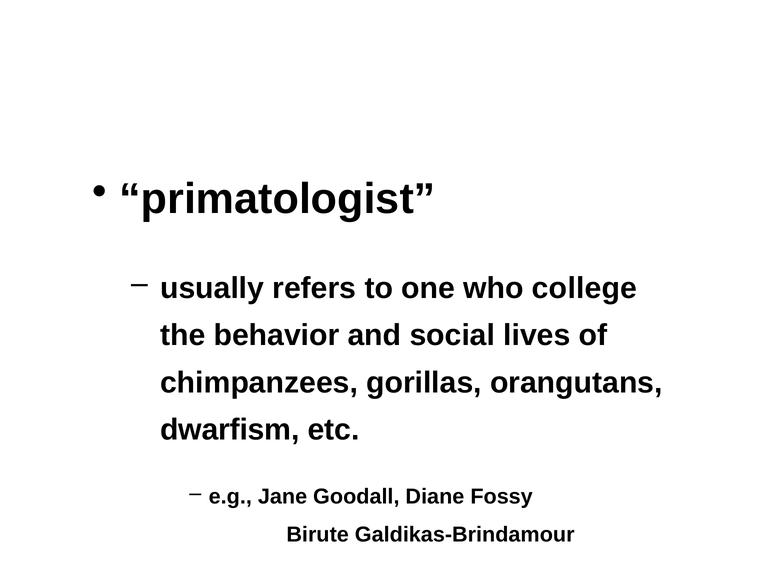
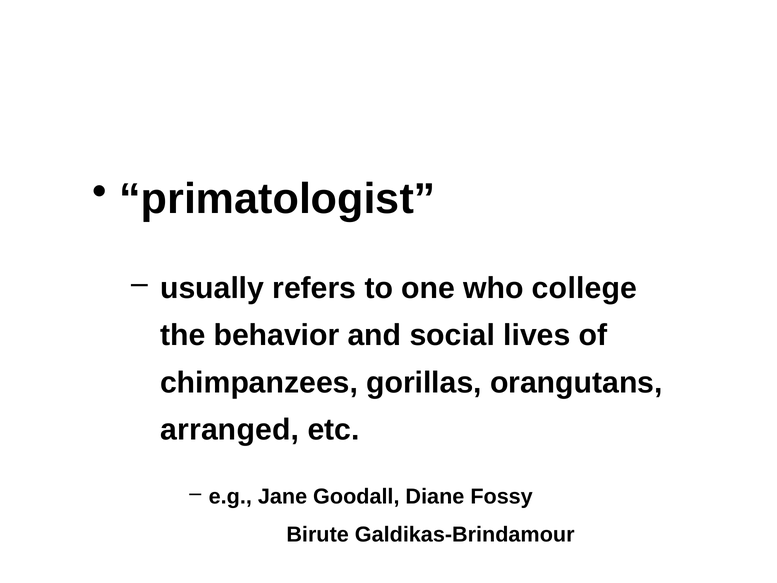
dwarfism: dwarfism -> arranged (230, 430)
